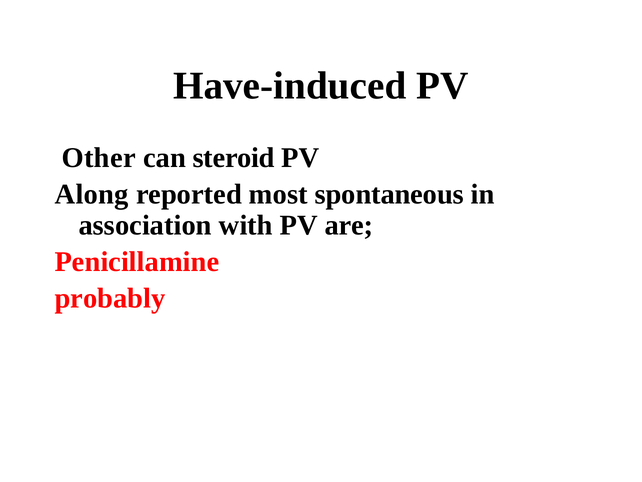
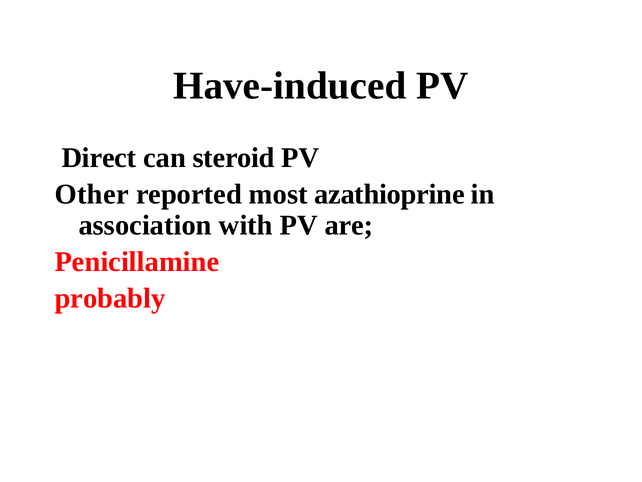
Other: Other -> Direct (99, 158)
Along: Along -> Other (92, 194)
spontaneous: spontaneous -> azathioprine (389, 194)
